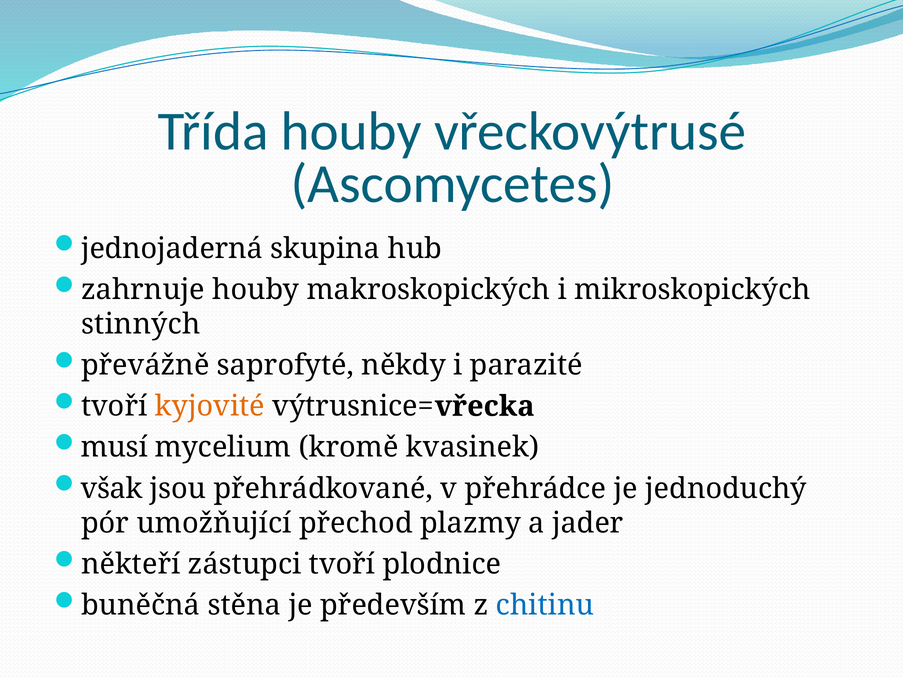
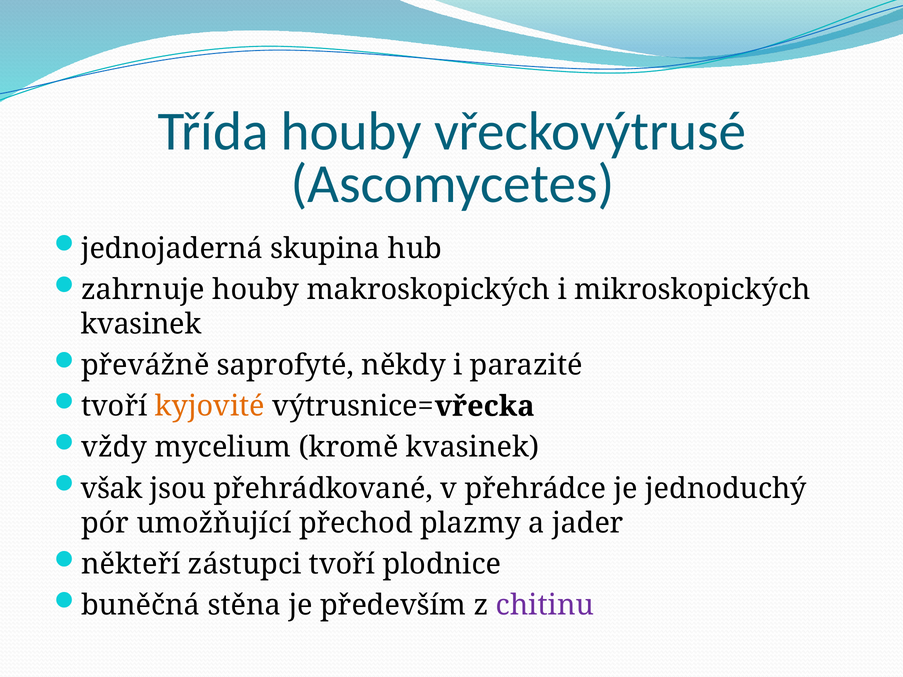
stinných: stinných -> kvasinek (141, 324)
musí: musí -> vždy (114, 448)
chitinu colour: blue -> purple (545, 605)
